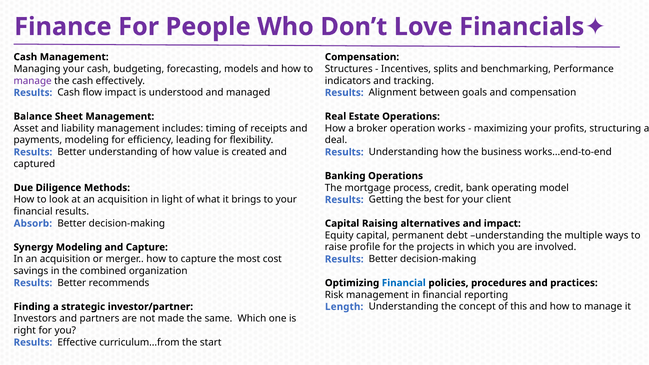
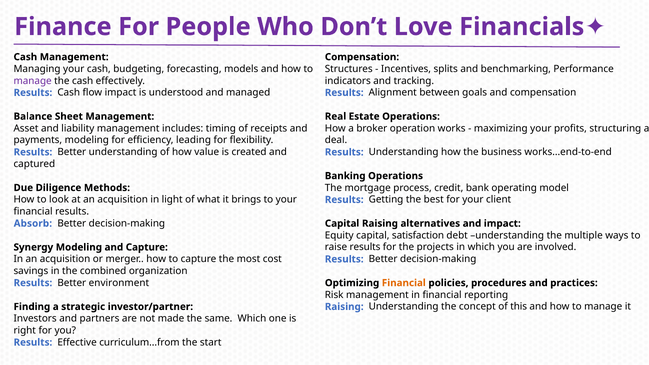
permanent: permanent -> satisfaction (418, 235)
raise profile: profile -> results (365, 247)
recommends: recommends -> environment (119, 283)
Financial colour: blue -> orange (404, 283)
Length: Length -> Raising (344, 307)
